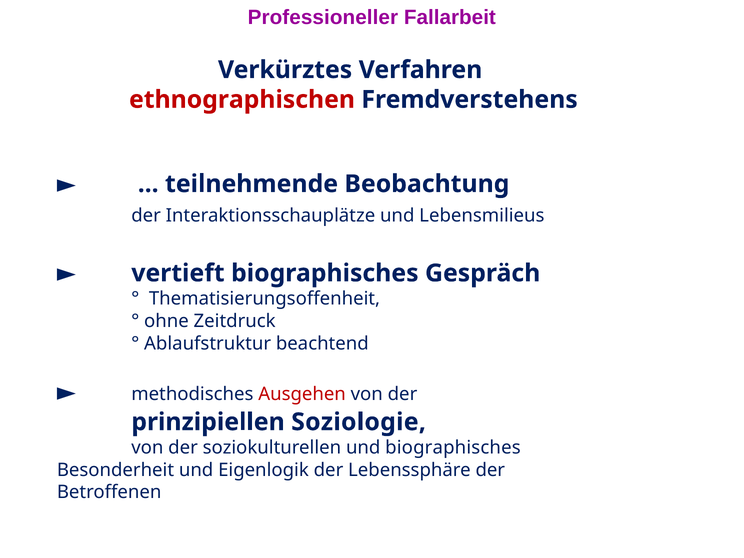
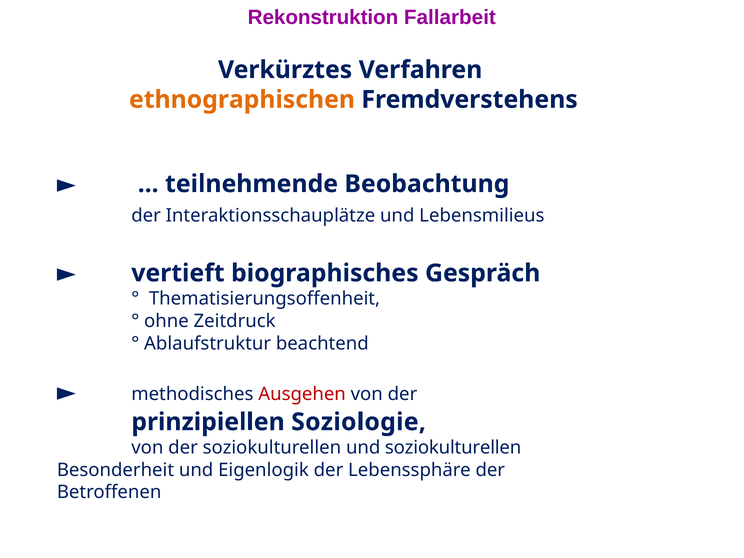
Professioneller: Professioneller -> Rekonstruktion (323, 17)
ethnographischen colour: red -> orange (242, 100)
und biographisches: biographisches -> soziokulturellen (453, 448)
